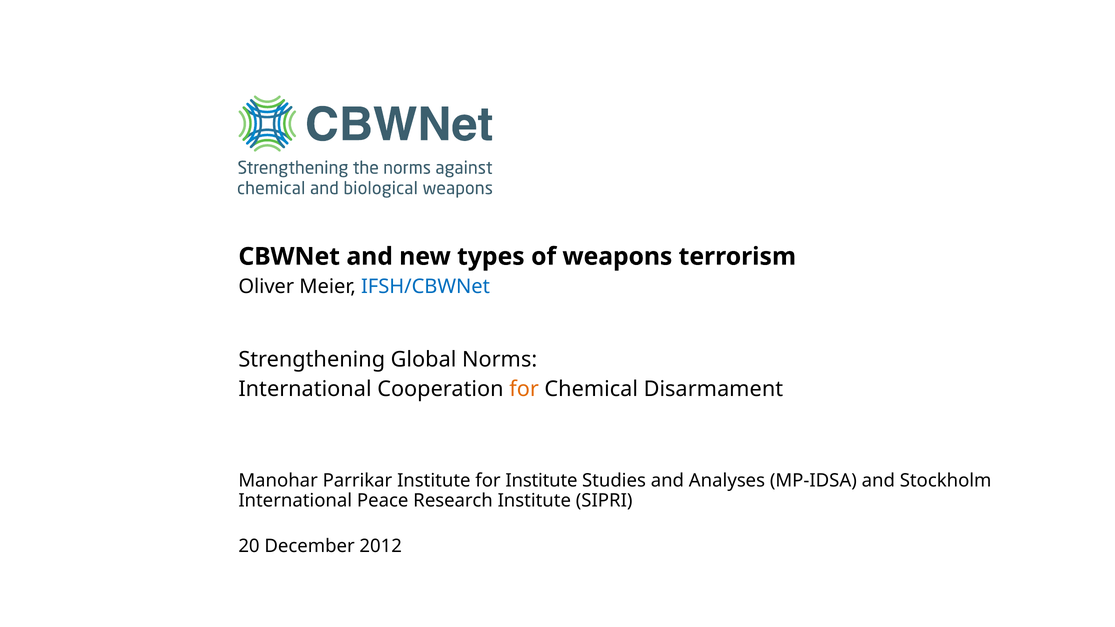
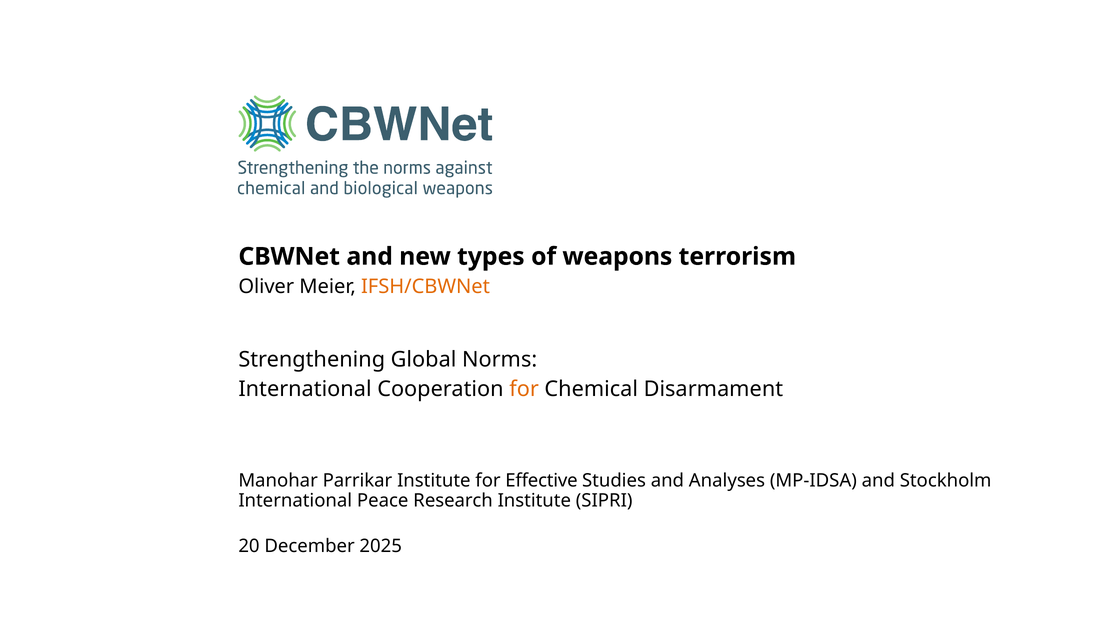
IFSH/CBWNet colour: blue -> orange (426, 287)
for Institute: Institute -> Effective (541, 481)
2012: 2012 -> 2025 (381, 546)
